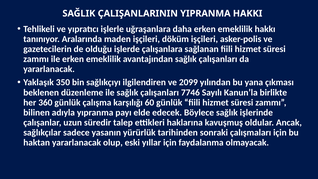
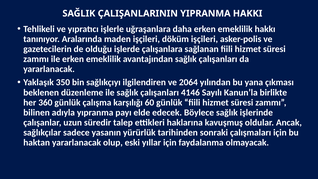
2099: 2099 -> 2064 (188, 82)
7746: 7746 -> 4146 (190, 92)
